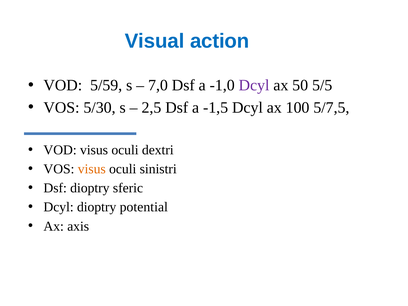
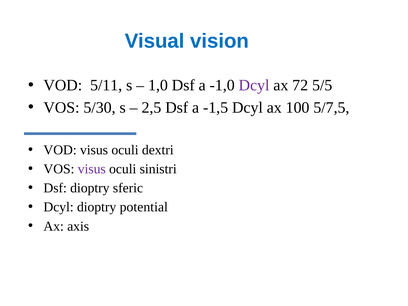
action: action -> vision (220, 41)
5/59: 5/59 -> 5/11 (106, 85)
7,0: 7,0 -> 1,0 (158, 85)
50: 50 -> 72 (300, 85)
visus colour: orange -> purple (92, 169)
